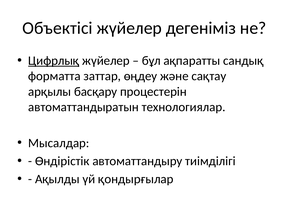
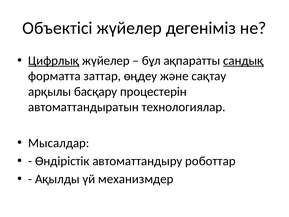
сандық underline: none -> present (243, 61)
тиімділігі: тиімділігі -> роботтар (210, 161)
қондырғылар: қондырғылар -> механизмдер (136, 179)
